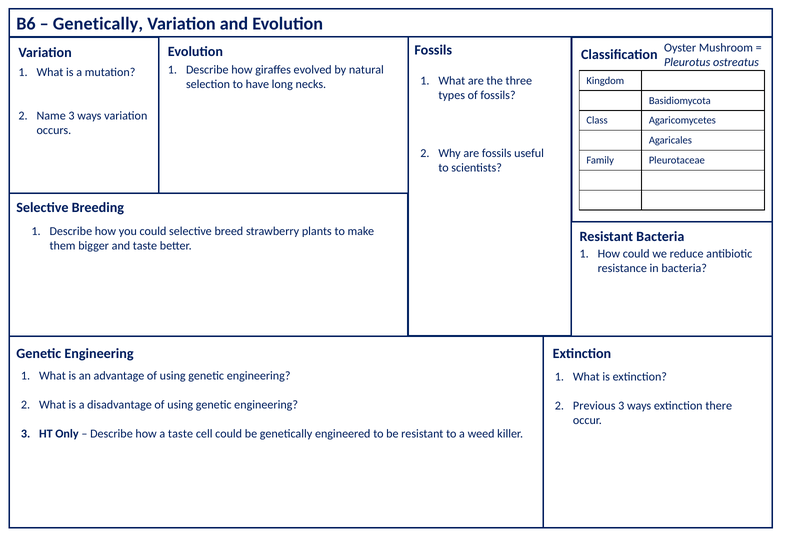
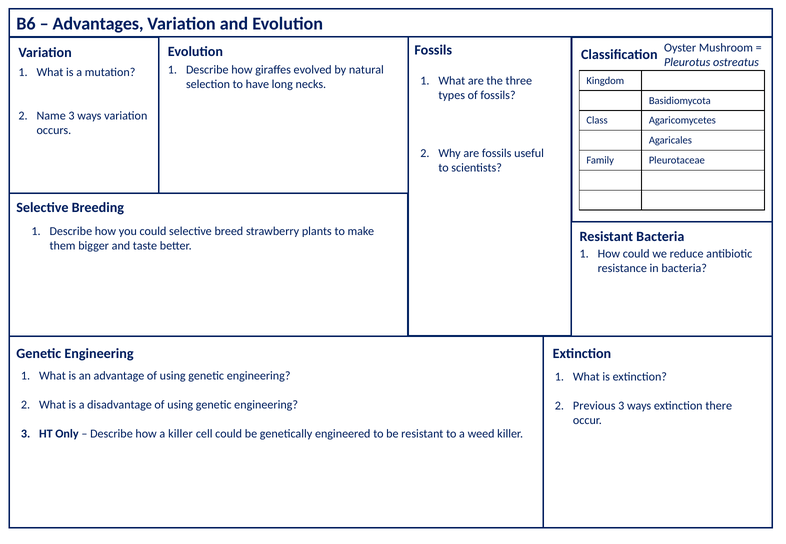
Genetically: Genetically -> Advantages (98, 24)
a taste: taste -> killer (181, 434)
